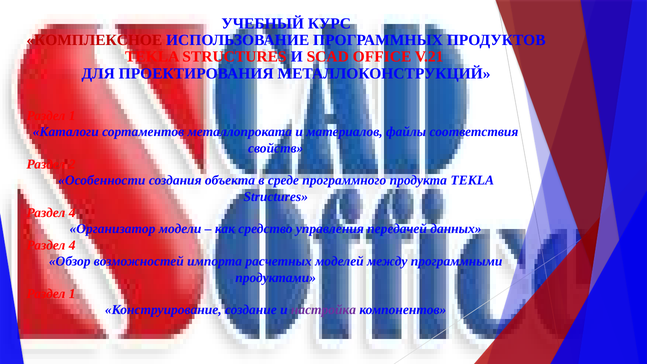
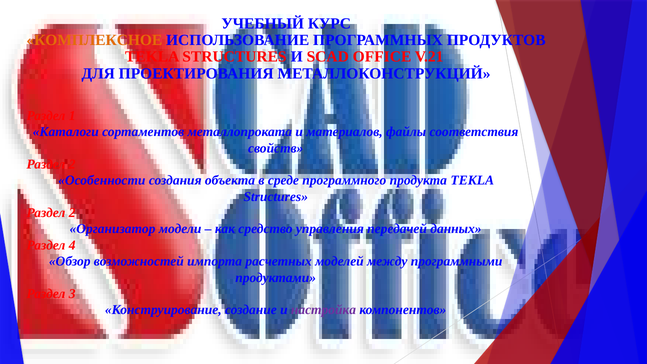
КОМПЛЕКСНОЕ colour: red -> orange (94, 40)
4: 4 -> 2 (72, 213)
1: 1 -> 3 (72, 294)
